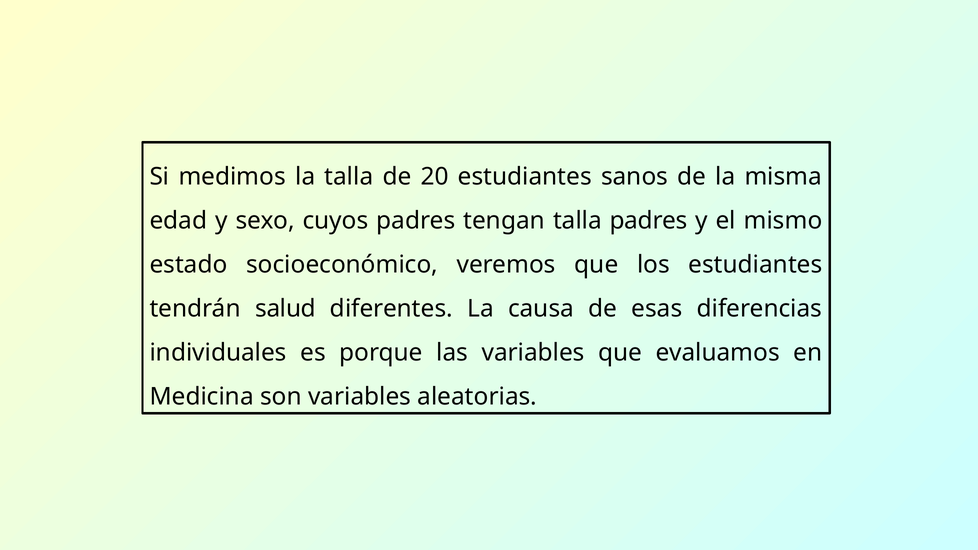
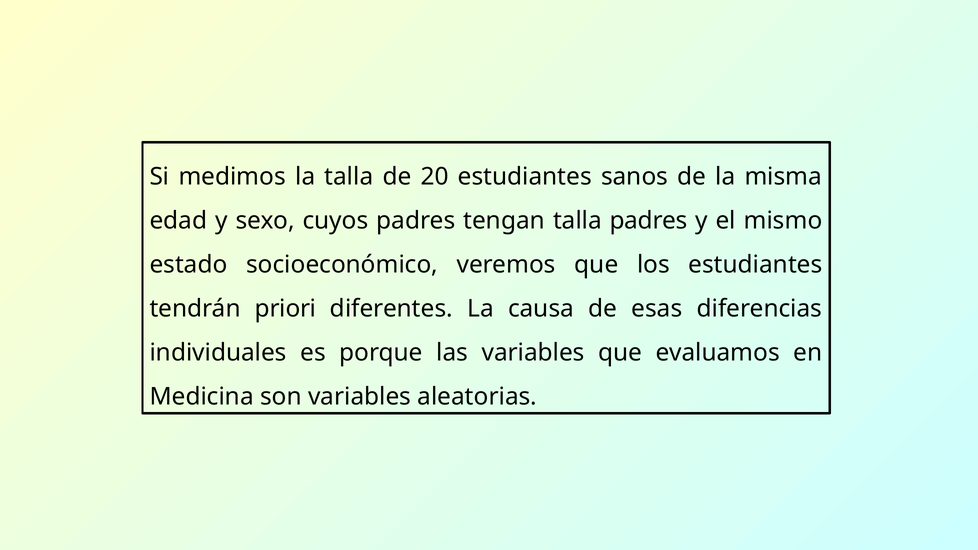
salud: salud -> priori (286, 309)
